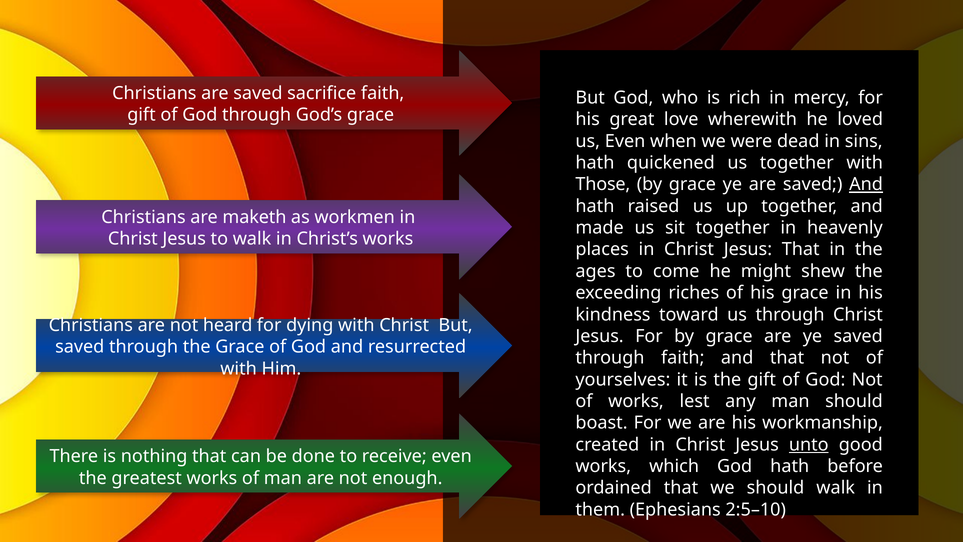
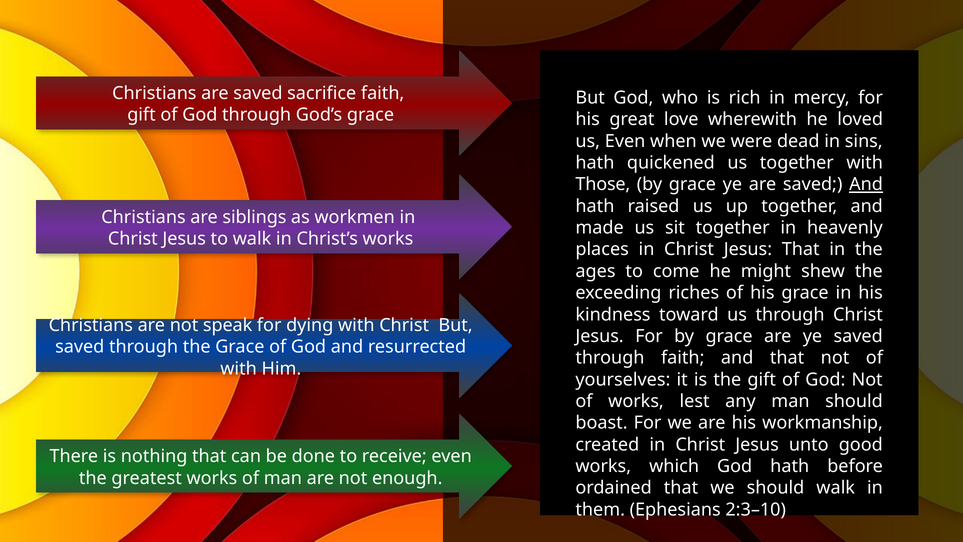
maketh: maketh -> siblings (254, 217)
heard: heard -> speak (228, 325)
unto underline: present -> none (809, 444)
2:5–10: 2:5–10 -> 2:3–10 (756, 509)
